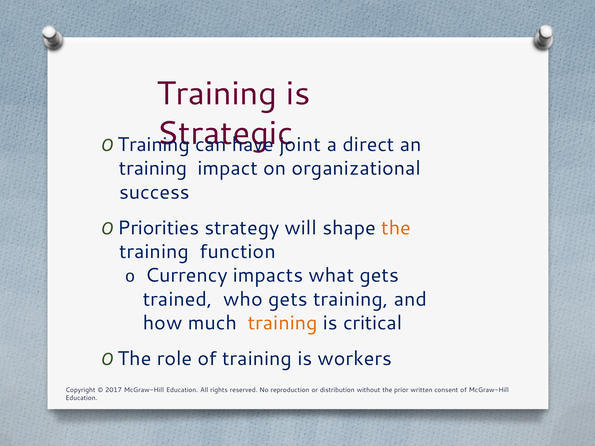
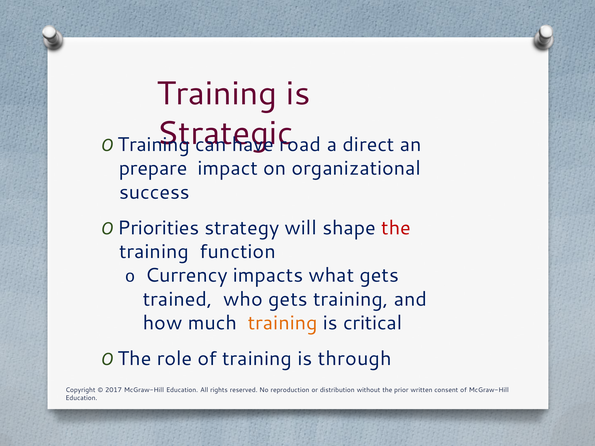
joint: joint -> road (300, 145)
training: training -> prepare (153, 168)
the colour: orange -> red (396, 228)
workers: workers -> through (355, 359)
